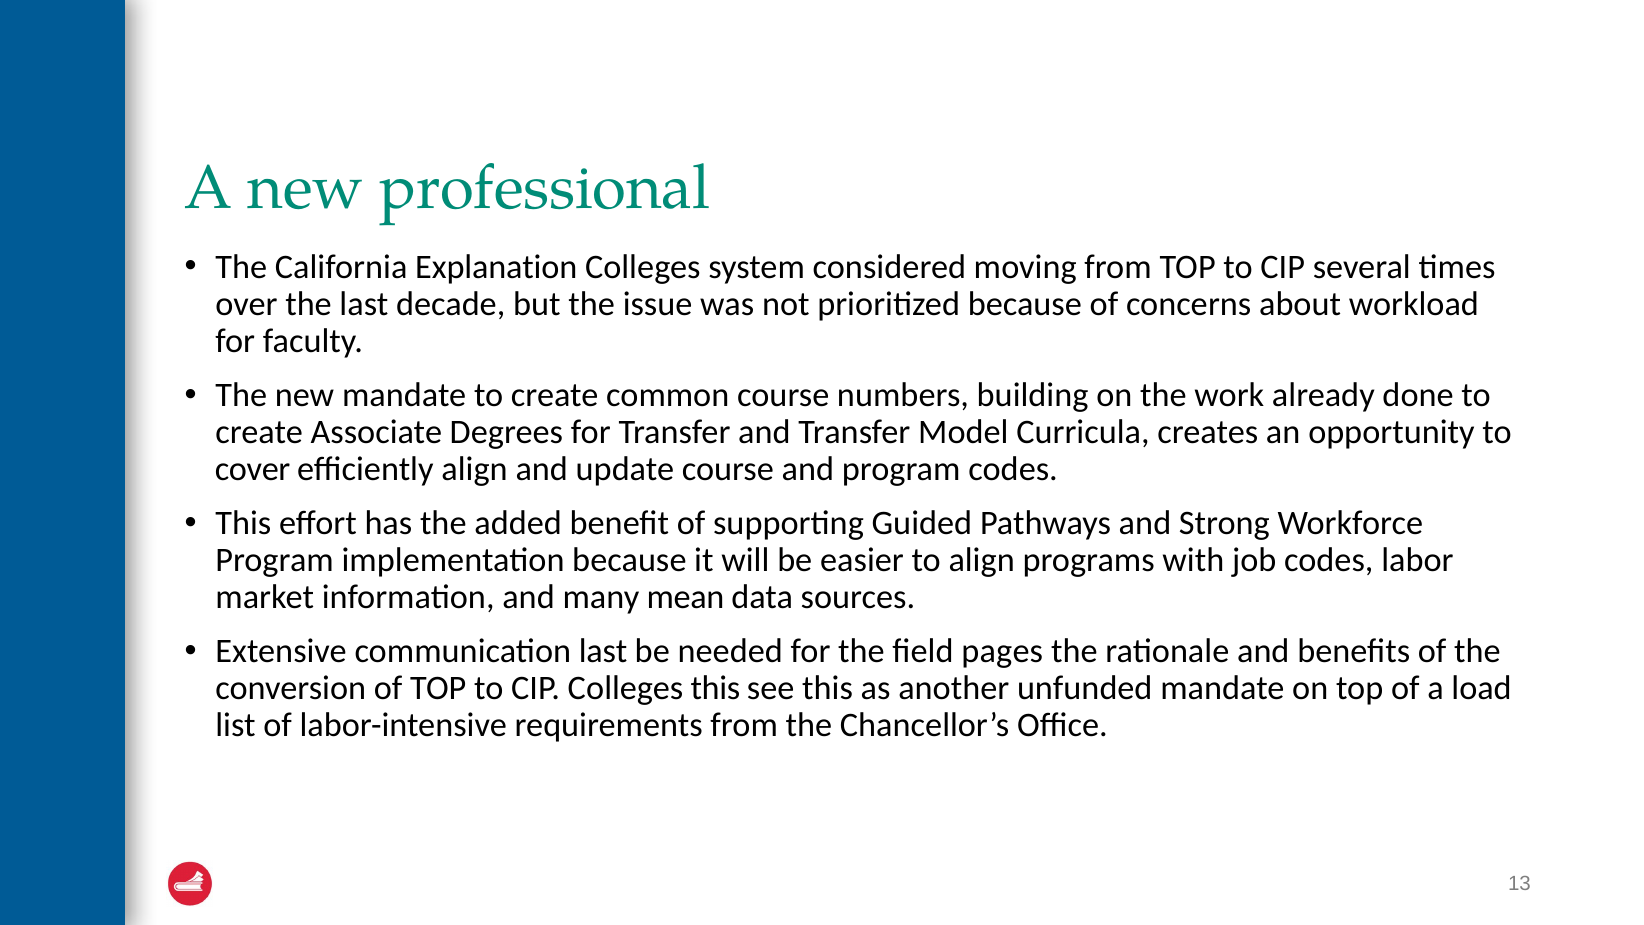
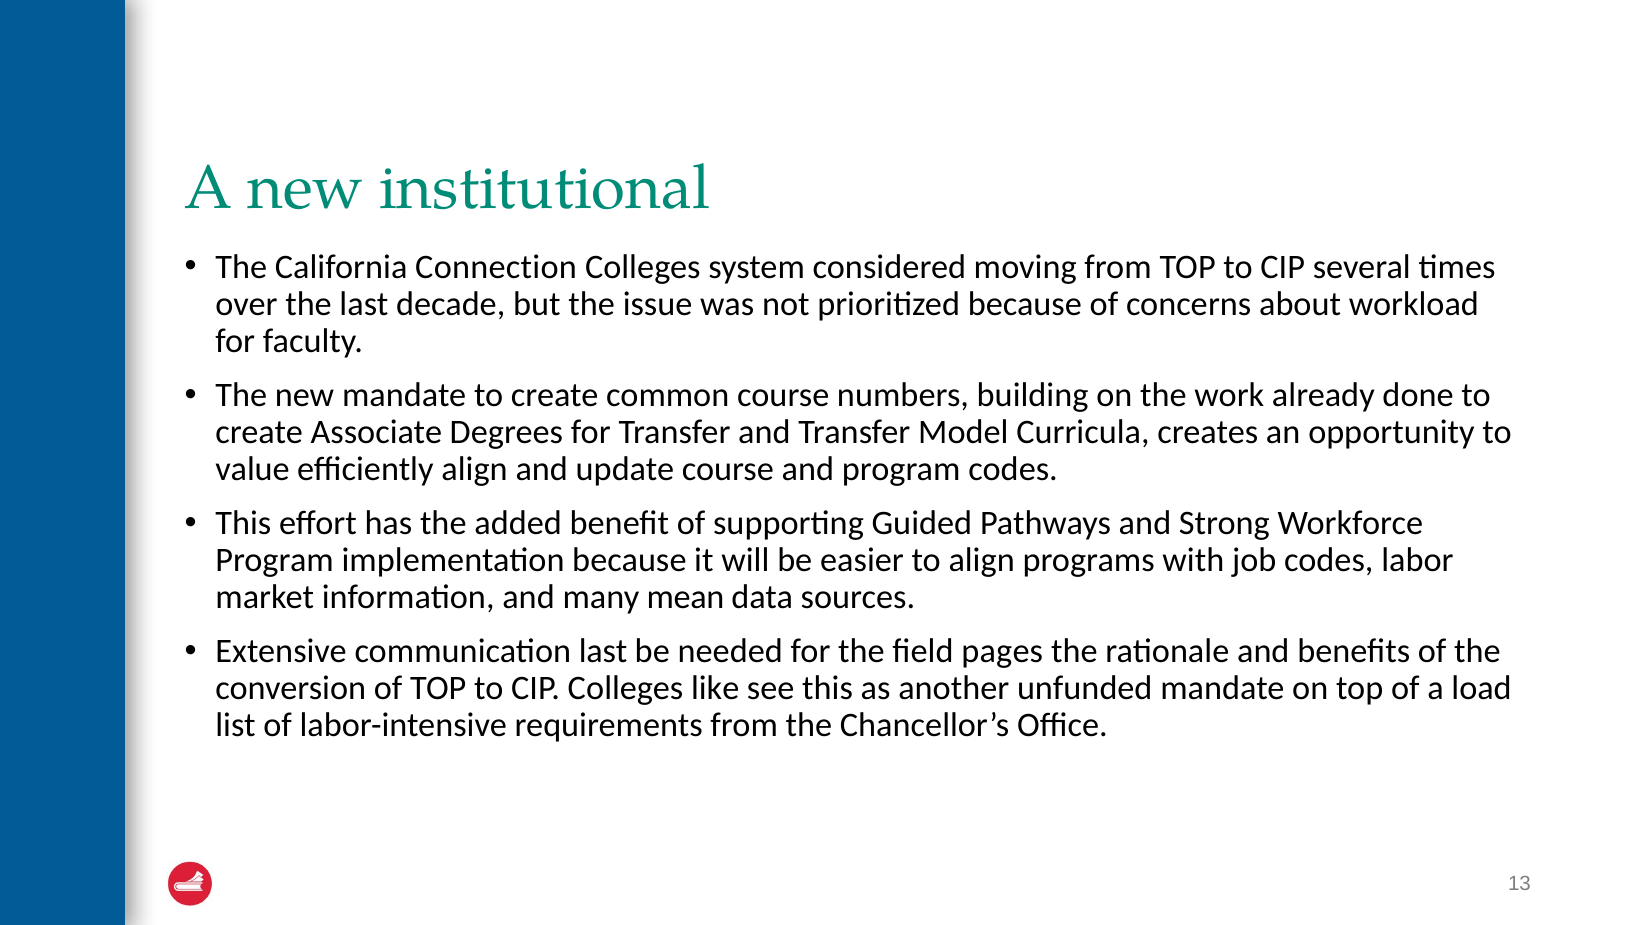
professional: professional -> institutional (545, 188)
Explanation: Explanation -> Connection (496, 267)
cover: cover -> value (253, 469)
Colleges this: this -> like (715, 688)
